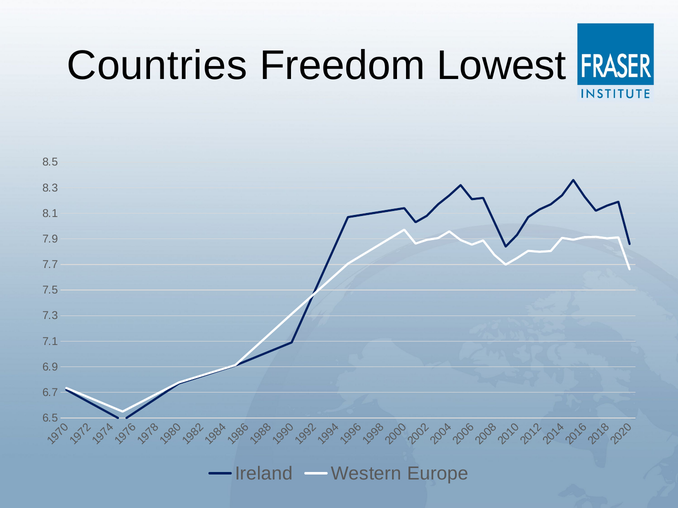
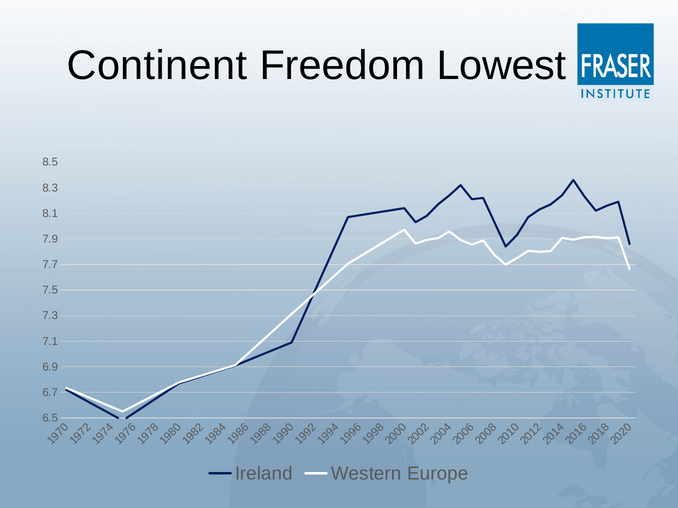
Countries: Countries -> Continent (157, 66)
